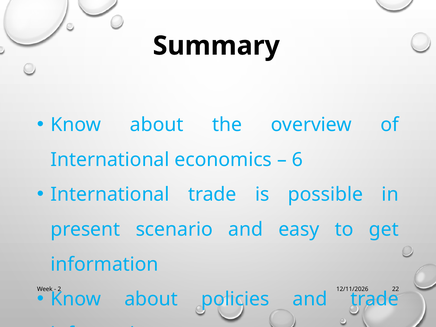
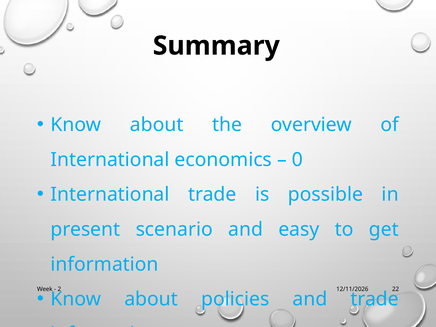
6: 6 -> 0 (297, 160)
